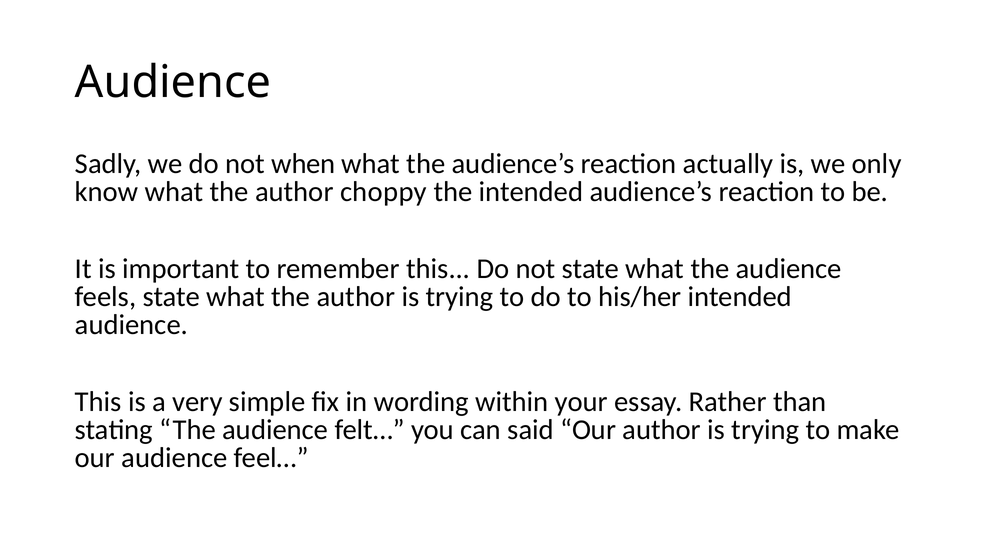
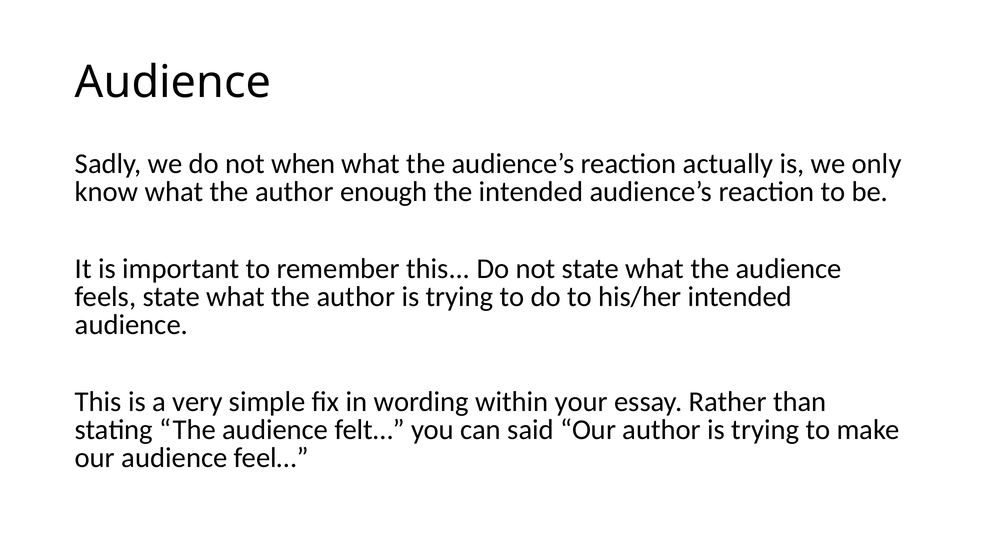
choppy: choppy -> enough (384, 192)
